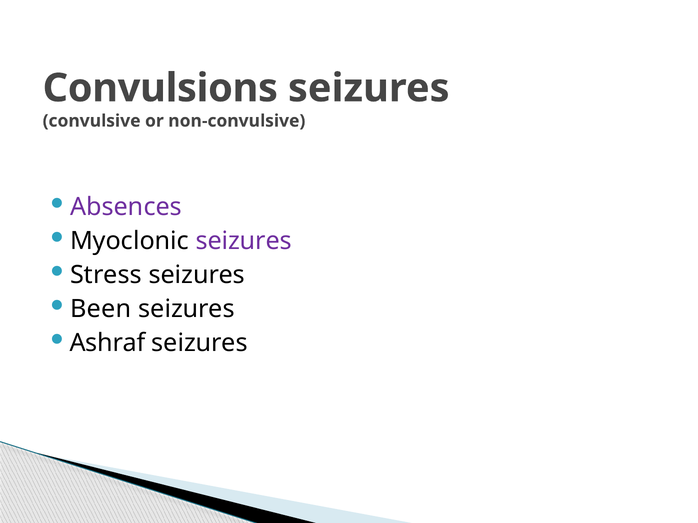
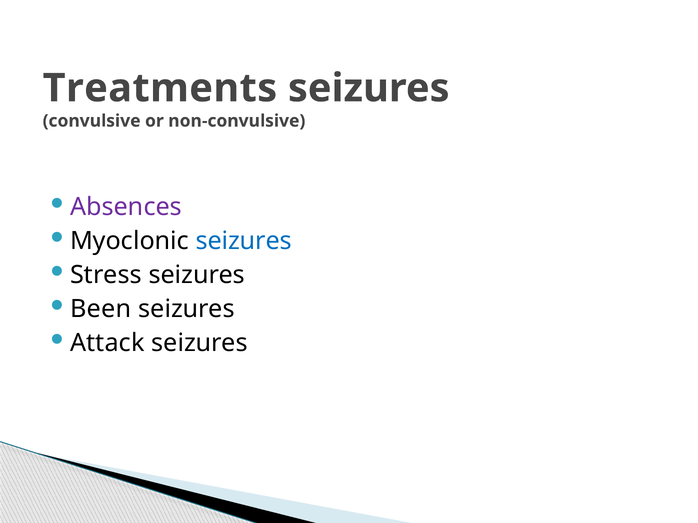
Convulsions: Convulsions -> Treatments (160, 88)
seizures colour: purple -> blue (244, 241)
Ashraf: Ashraf -> Attack (107, 343)
